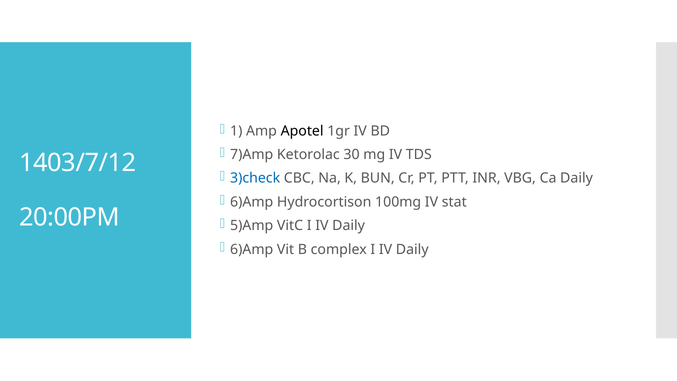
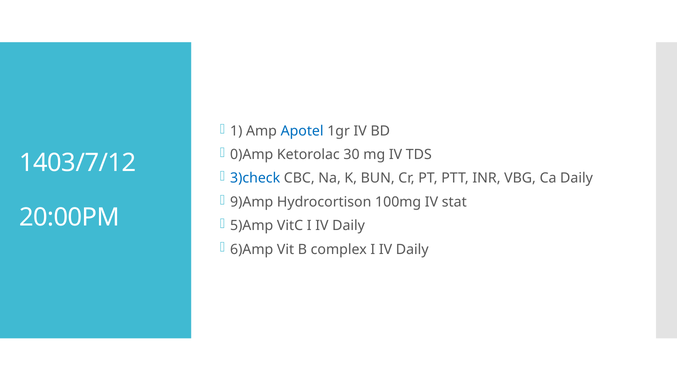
Apotel colour: black -> blue (302, 131)
7)Amp: 7)Amp -> 0)Amp (252, 155)
6)Amp: 6)Amp -> 9)Amp (252, 202)
